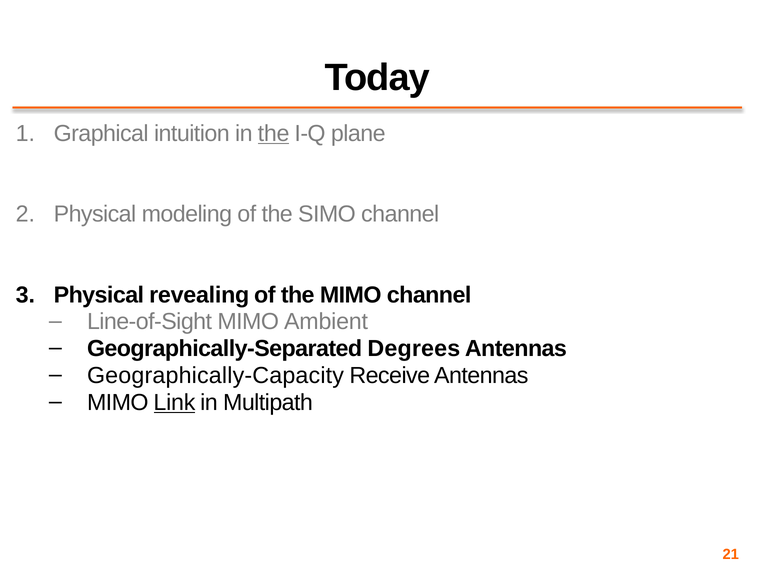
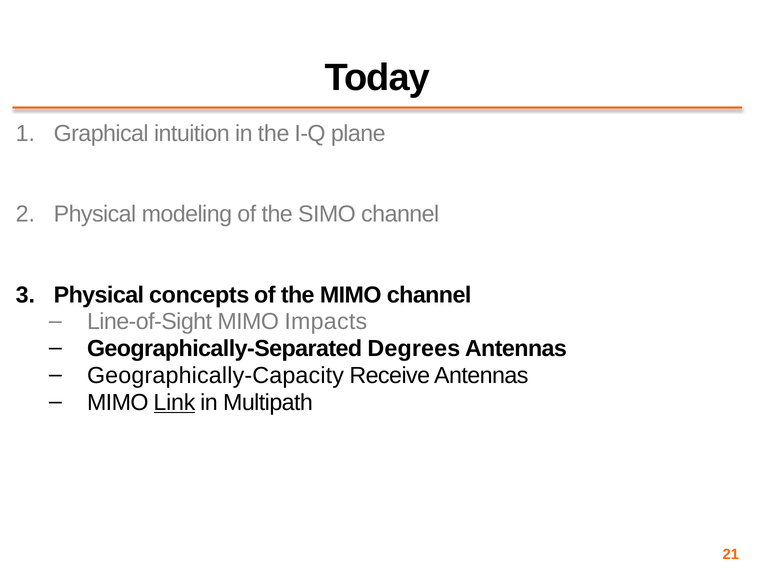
the underline: present -> none (274, 134)
revealing: revealing -> concepts (199, 295)
Ambient: Ambient -> Impacts (326, 322)
